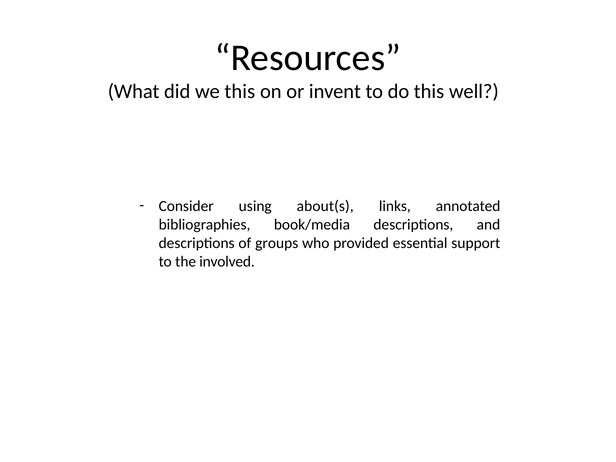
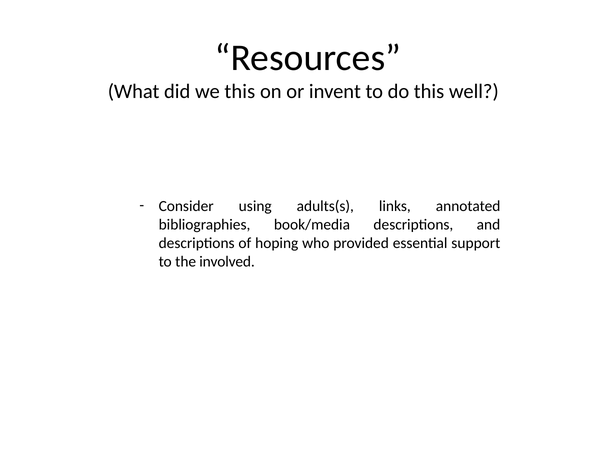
about(s: about(s -> adults(s (325, 206)
groups: groups -> hoping (277, 243)
